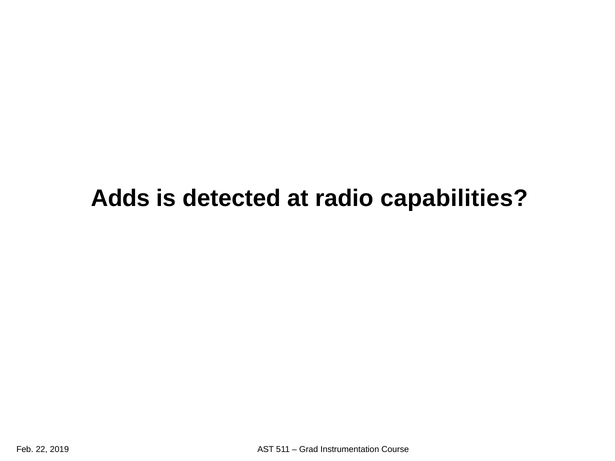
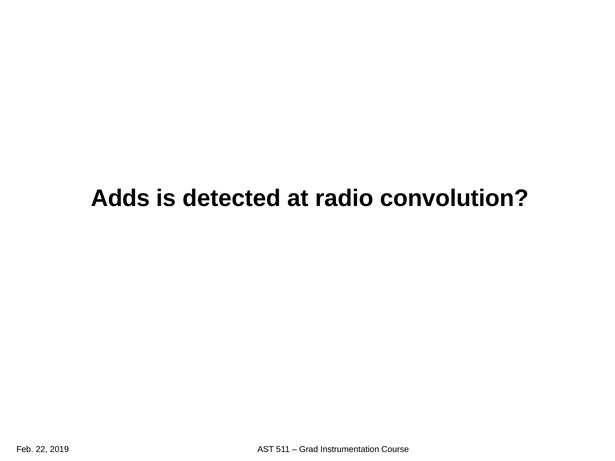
capabilities: capabilities -> convolution (454, 198)
